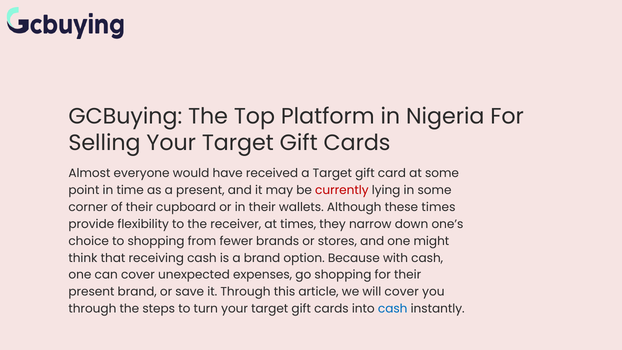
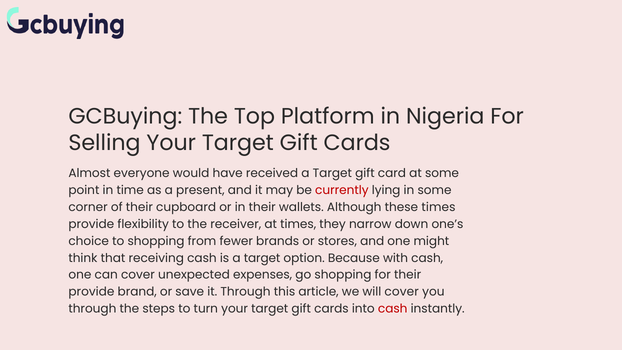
is a brand: brand -> target (262, 258)
present: present -> provide (91, 292)
cash colour: blue -> red (393, 309)
